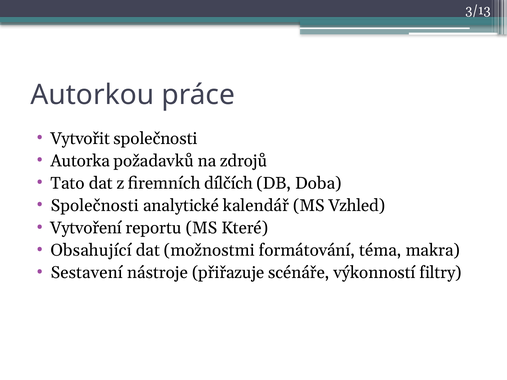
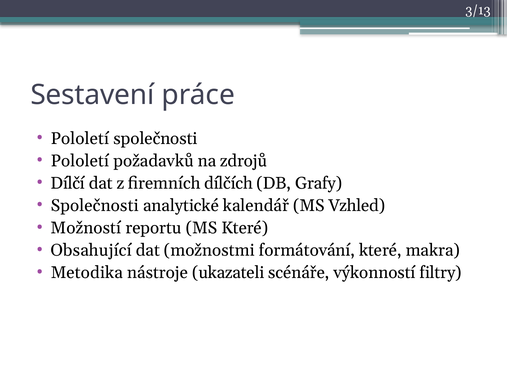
Autorkou: Autorkou -> Sestavení (92, 95)
Vytvořit: Vytvořit -> Pololetí (80, 139)
Autorka: Autorka -> Pololetí (80, 161)
Tato: Tato -> Dílčí (68, 183)
Doba: Doba -> Grafy (319, 183)
Vytvoření: Vytvoření -> Možností (86, 228)
formátování téma: téma -> které (380, 251)
Sestavení: Sestavení -> Metodika (87, 273)
přiřazuje: přiřazuje -> ukazateli (228, 273)
